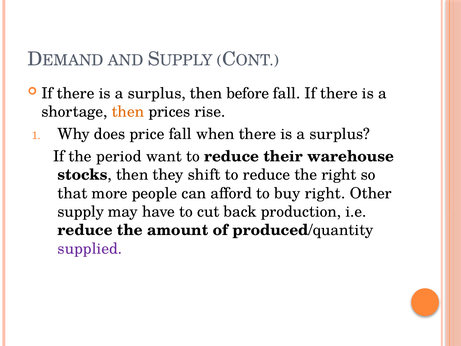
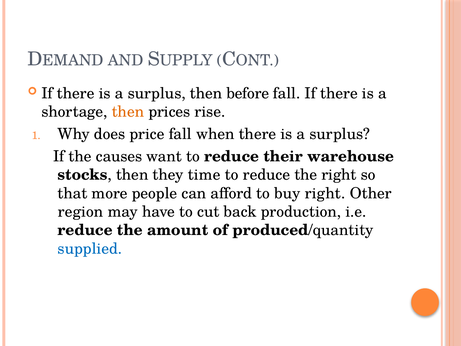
period: period -> causes (119, 156)
shift: shift -> time (204, 175)
supply: supply -> region (81, 212)
supplied colour: purple -> blue (90, 248)
